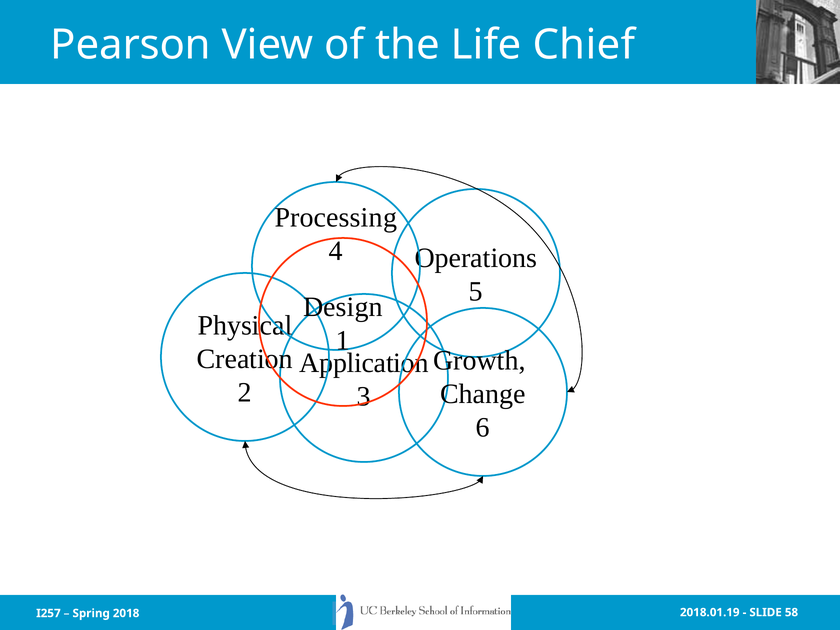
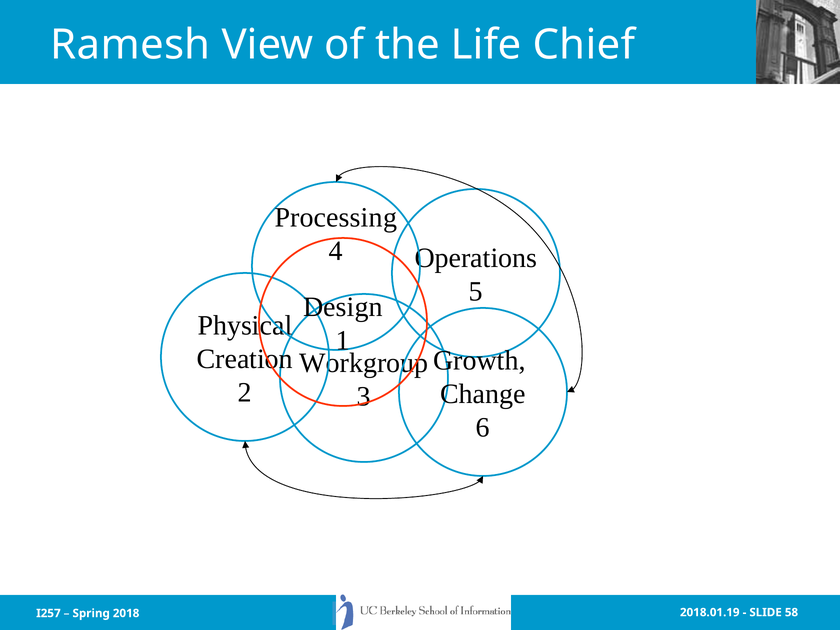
Pearson: Pearson -> Ramesh (130, 45)
Application: Application -> Workgroup (364, 363)
